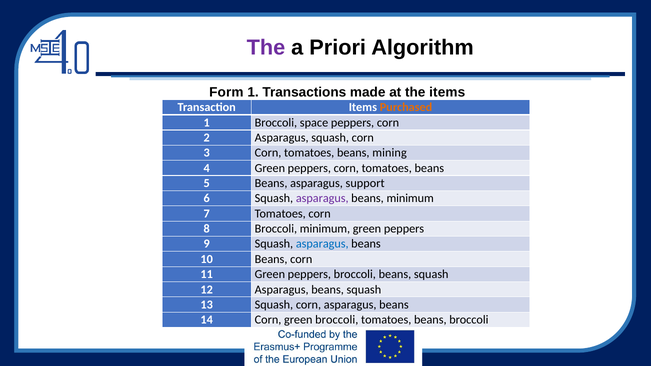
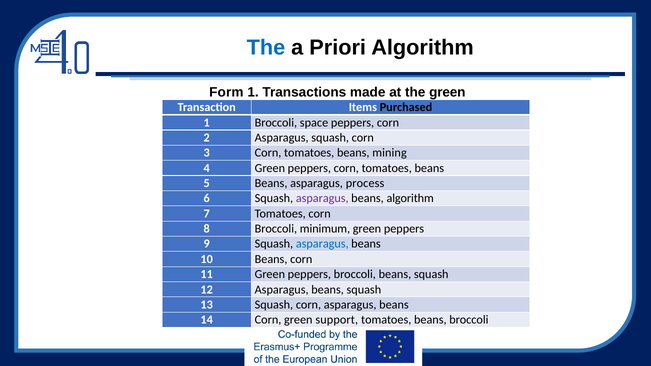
The colour: purple -> blue (266, 48)
the items: items -> green (447, 93)
Purchased colour: orange -> black (406, 107)
support: support -> process (365, 183)
beans minimum: minimum -> algorithm (410, 199)
green broccoli: broccoli -> support (337, 320)
